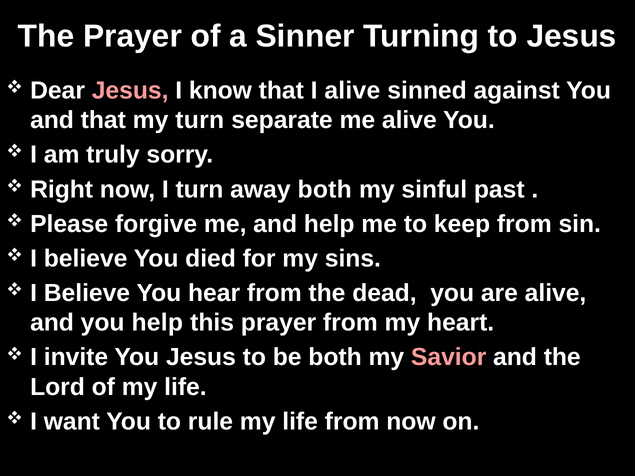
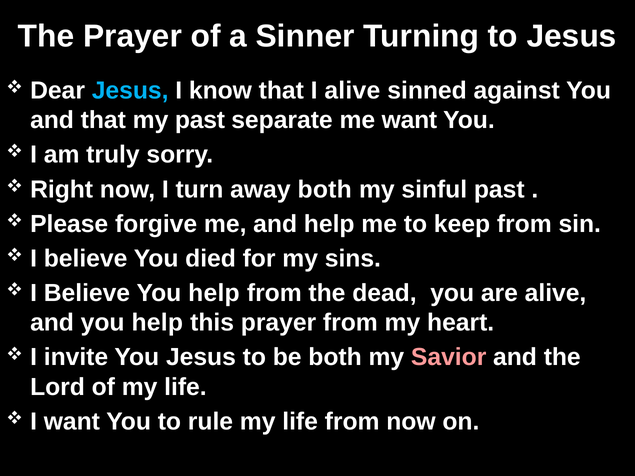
Jesus colour: pink -> light blue (130, 91)
my turn: turn -> past (200, 120)
me alive: alive -> want (409, 120)
Believe You hear: hear -> help (214, 293)
